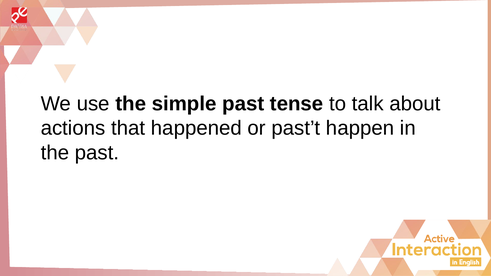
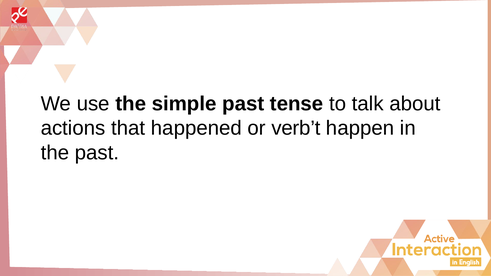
past’t: past’t -> verb’t (296, 128)
